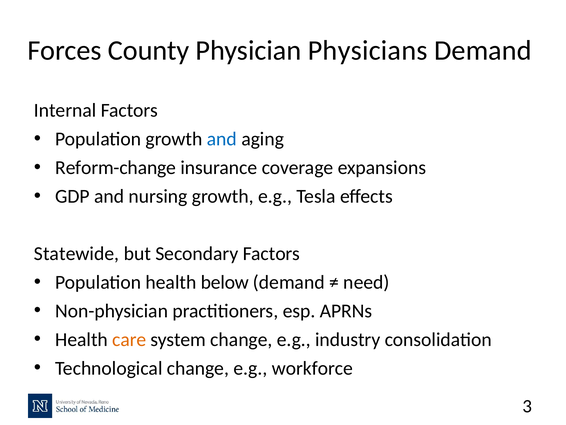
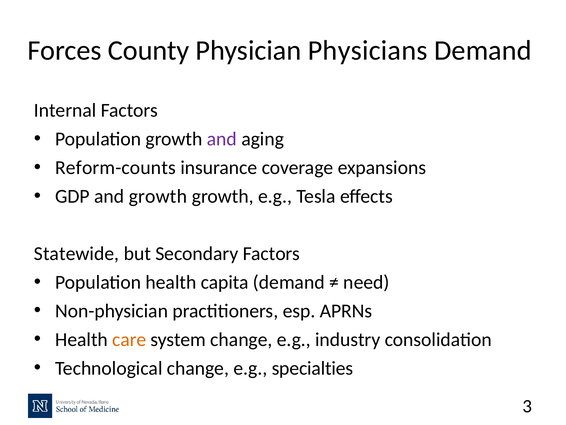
and colour: blue -> purple (222, 139)
Reform-change: Reform-change -> Reform-counts (115, 168)
and nursing: nursing -> growth (158, 196)
below: below -> capita (225, 282)
workforce: workforce -> specialties (312, 368)
